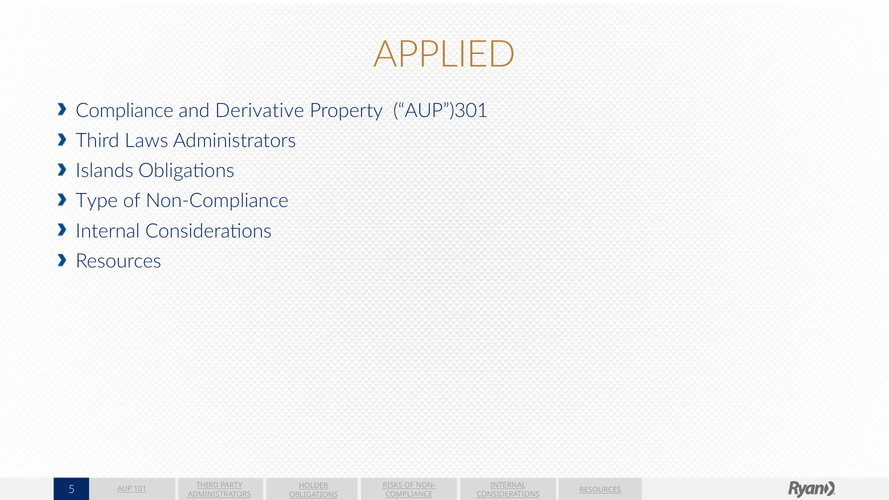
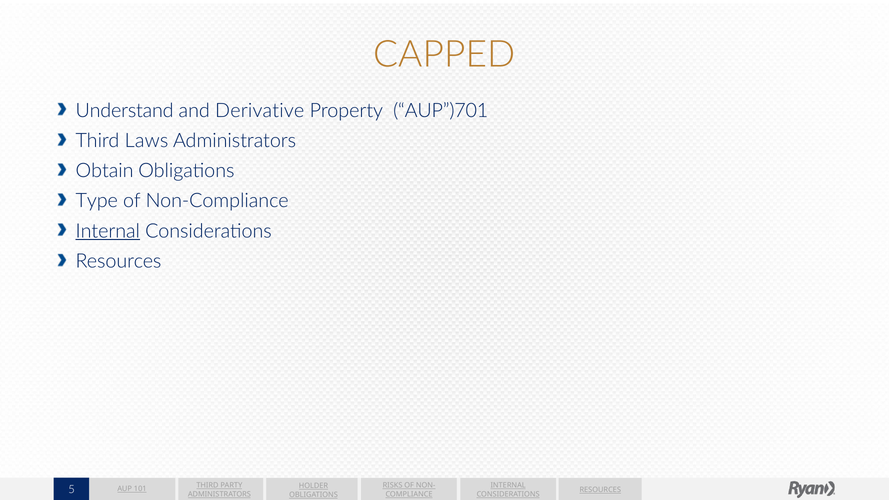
APPLIED: APPLIED -> CAPPED (444, 55)
Compliance: Compliance -> Understand (125, 111)
AUP”)301: AUP”)301 -> AUP”)701 (441, 111)
Islands: Islands -> Obtain (105, 171)
Internal underline: none -> present (108, 231)
